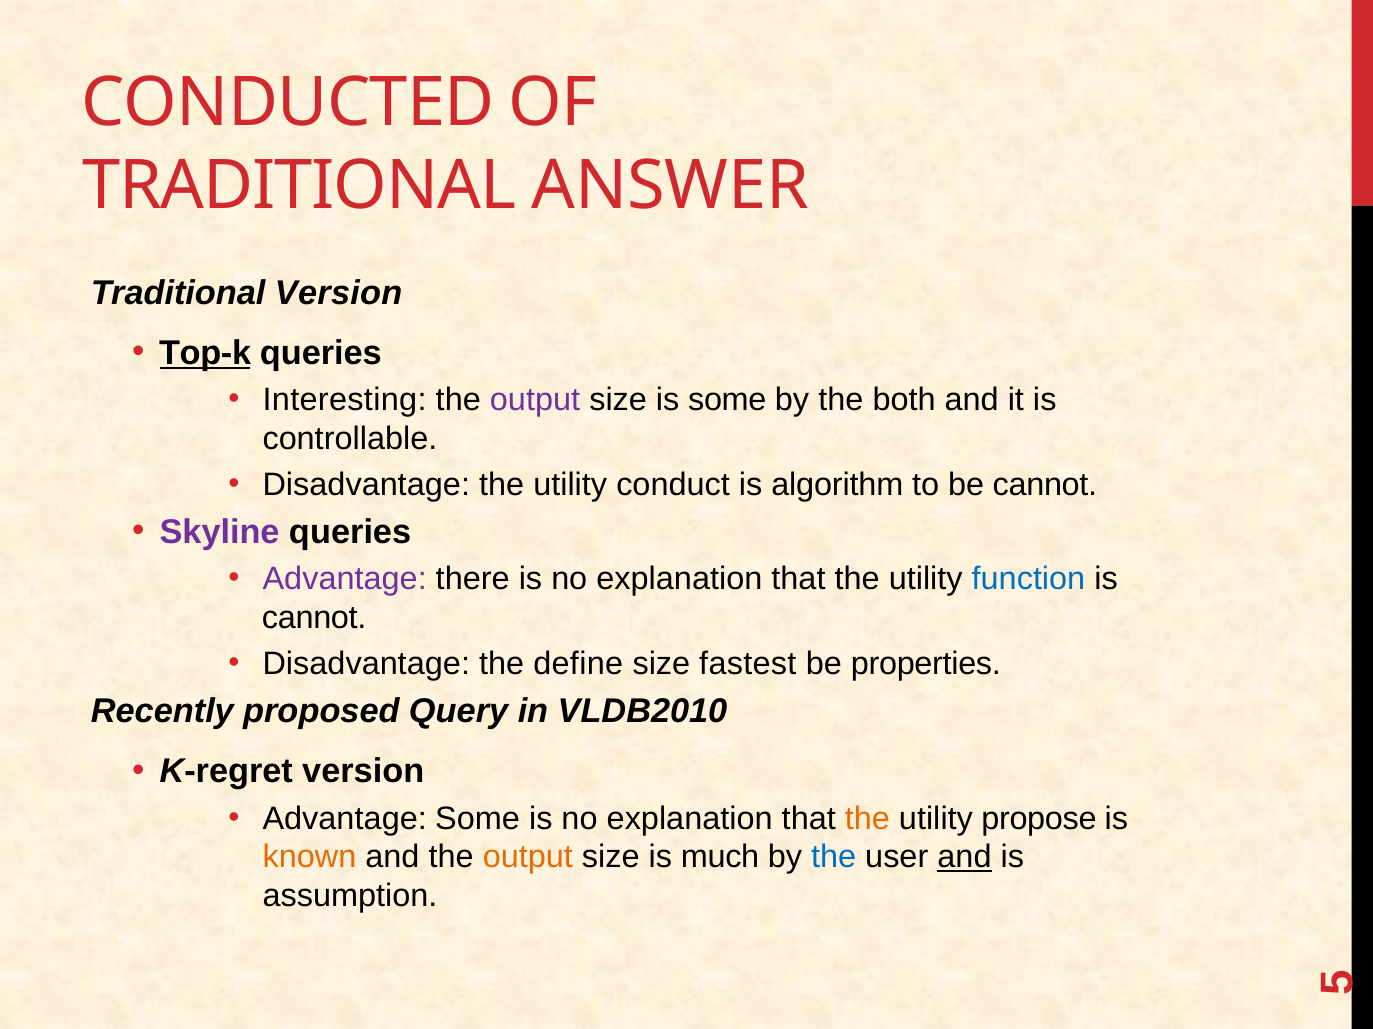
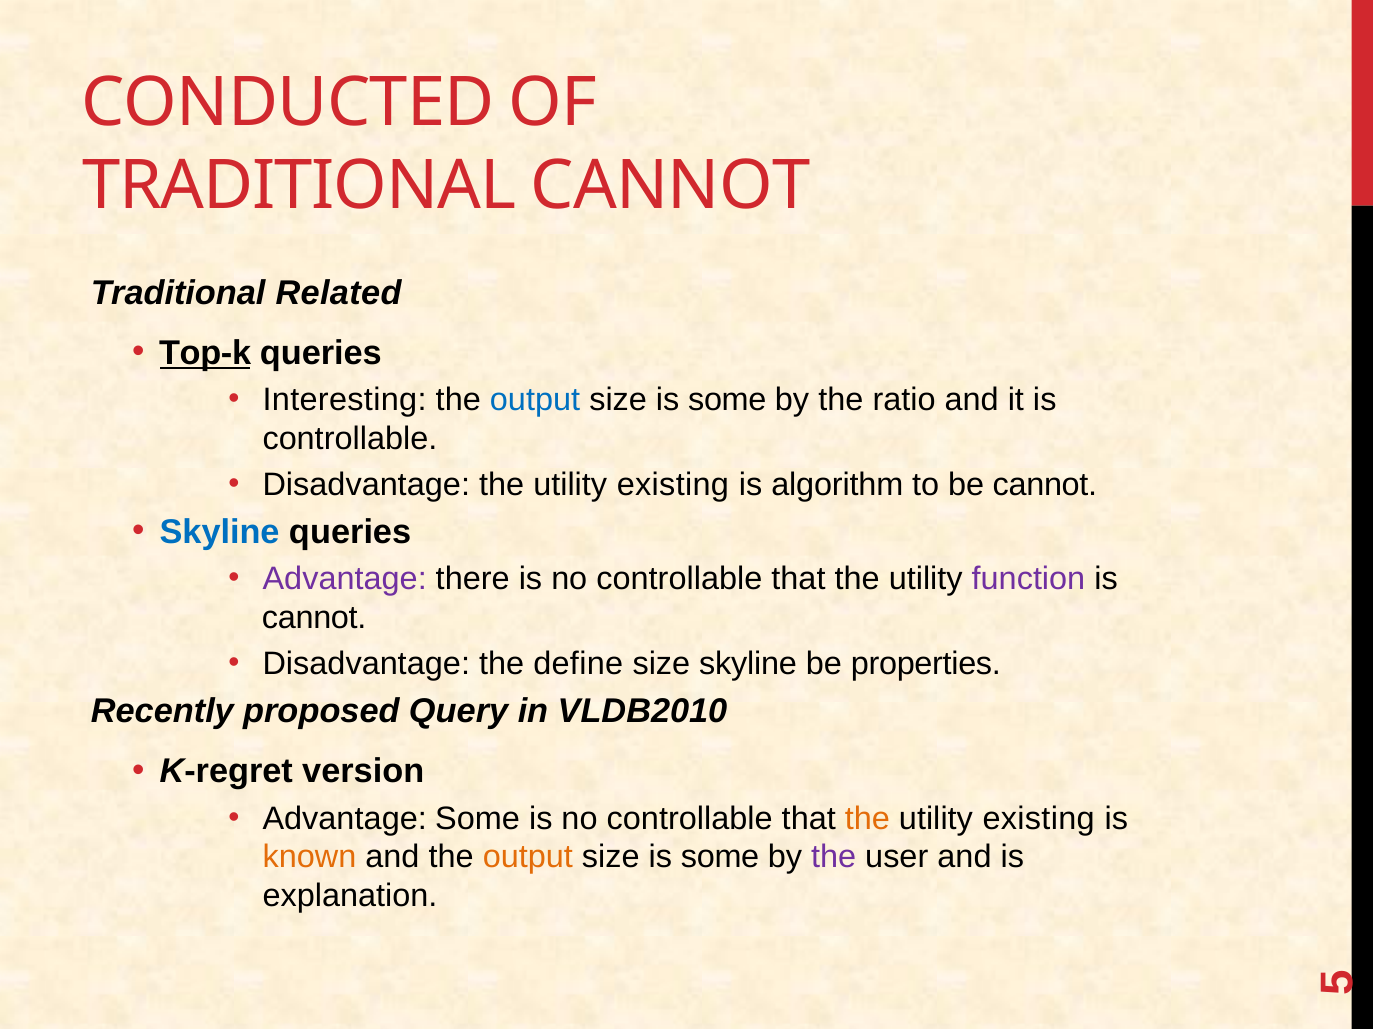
TRADITIONAL ANSWER: ANSWER -> CANNOT (671, 186)
Traditional Version: Version -> Related (339, 293)
output colour: purple -> blue (535, 400)
both: both -> ratio (904, 400)
Disadvantage the utility conduct: conduct -> existing (673, 485)
Skyline colour: purple -> blue (220, 533)
there is no explanation: explanation -> controllable (679, 579)
function colour: blue -> purple (1028, 579)
size fastest: fastest -> skyline (748, 664)
explanation: explanation -> controllable (690, 819)
propose: propose -> existing (1039, 819)
much: much -> some (720, 858)
the colour: blue -> purple (834, 858)
and underline: present -> none (965, 858)
assumption: assumption -> explanation (350, 897)
